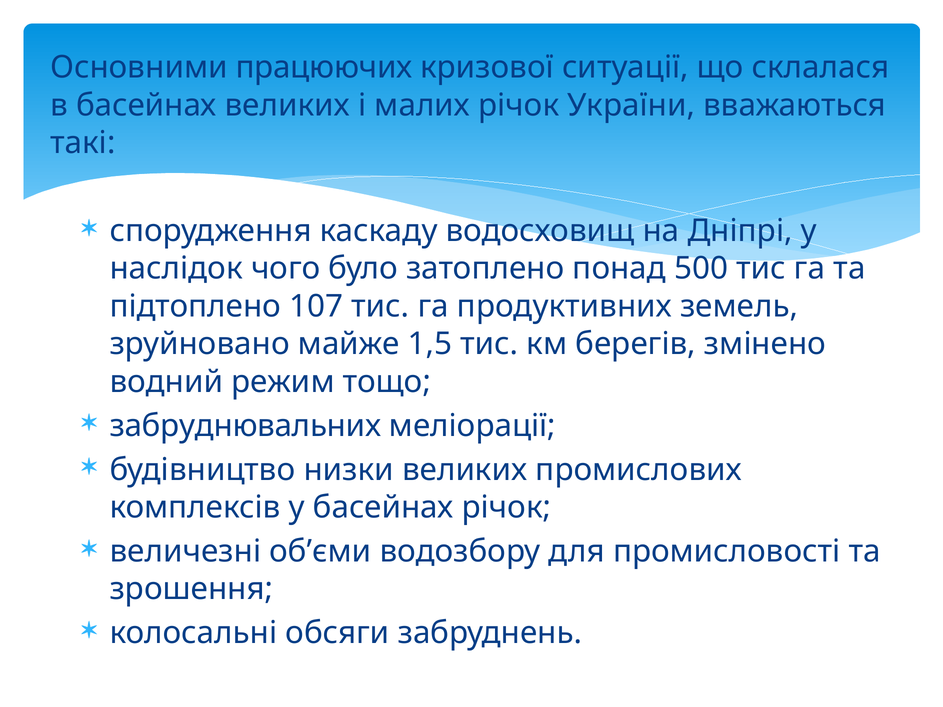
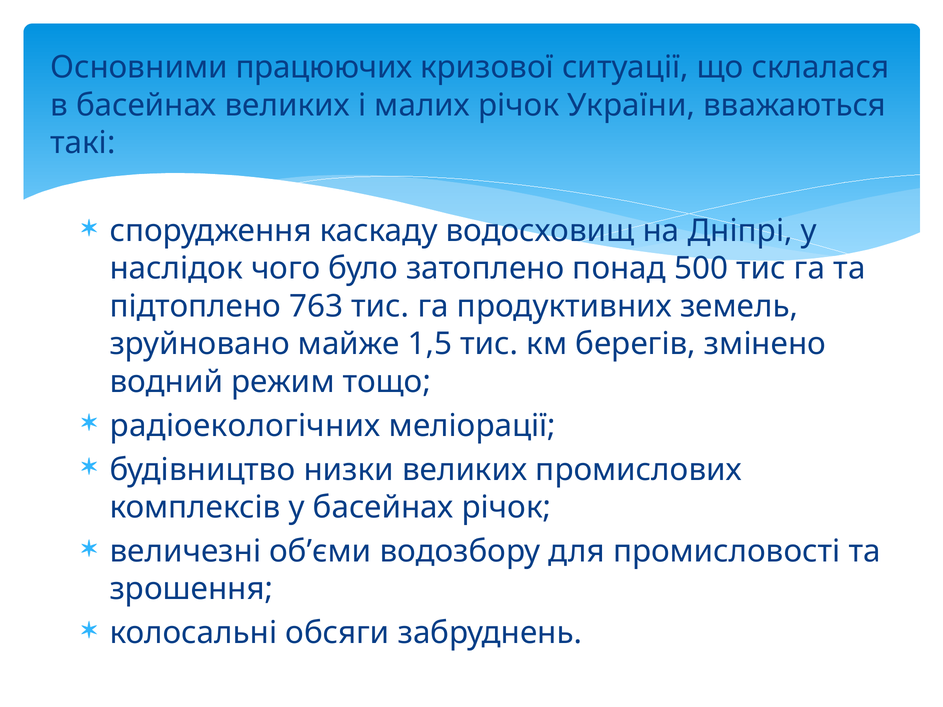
107: 107 -> 763 (316, 306)
забруднювальних: забруднювальних -> радіоекологічних (245, 426)
